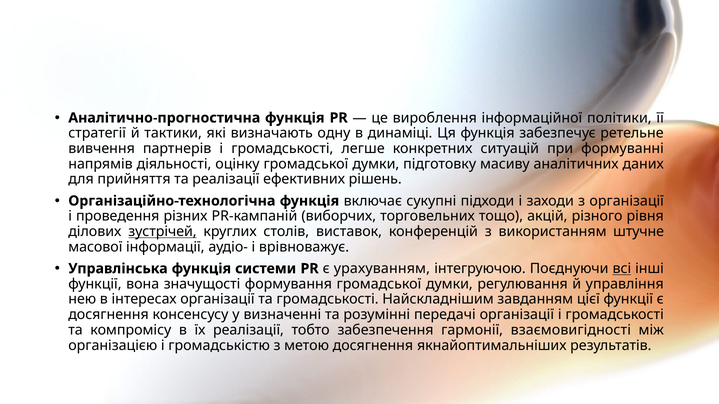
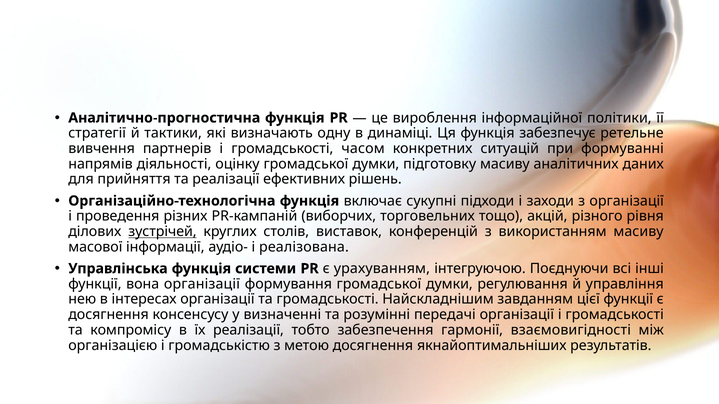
легше: легше -> часом (363, 149)
використанням штучне: штучне -> масиву (639, 232)
врівноважує: врівноважує -> реалізована (304, 247)
всі underline: present -> none (622, 269)
вона значущості: значущості -> організації (202, 284)
